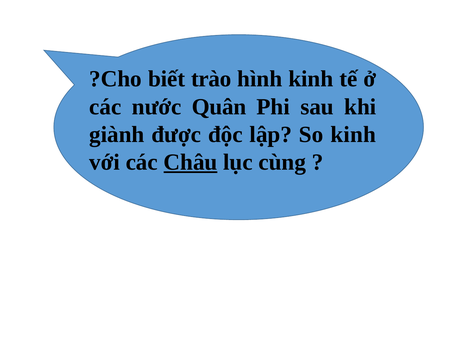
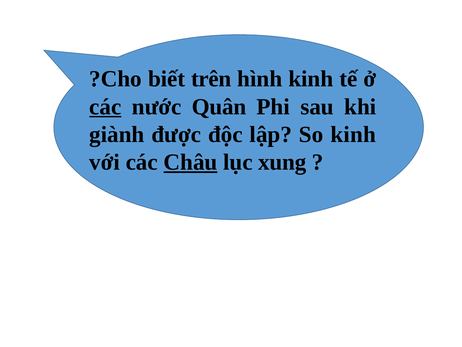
trào: trào -> trên (211, 79)
các underline: none -> present (105, 107)
cùng: cùng -> xung (282, 162)
